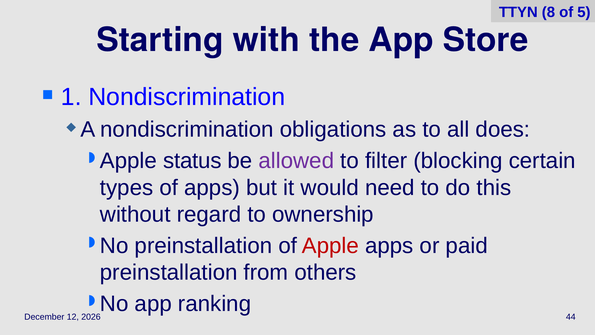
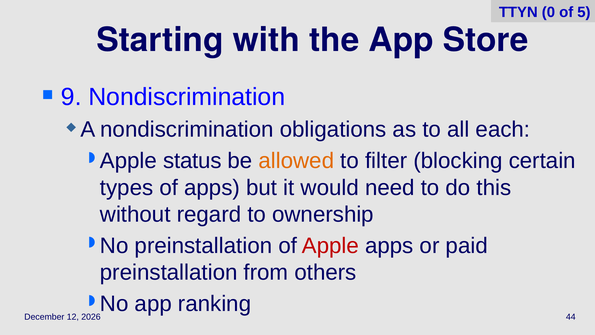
8: 8 -> 0 (548, 12)
1: 1 -> 9 (71, 97)
does: does -> each (503, 129)
allowed colour: purple -> orange (296, 161)
